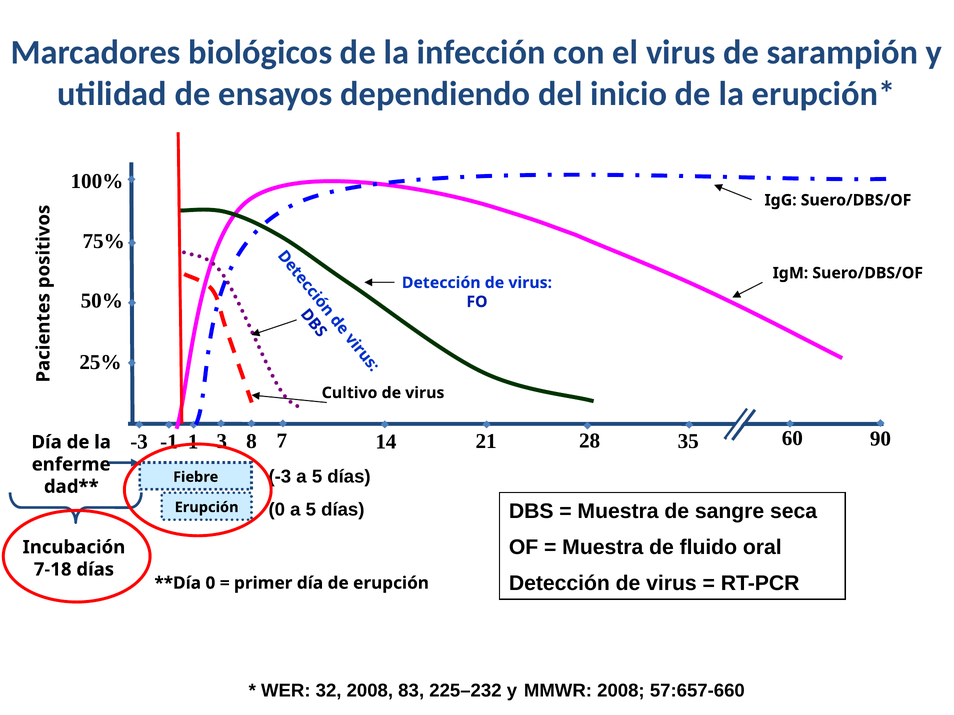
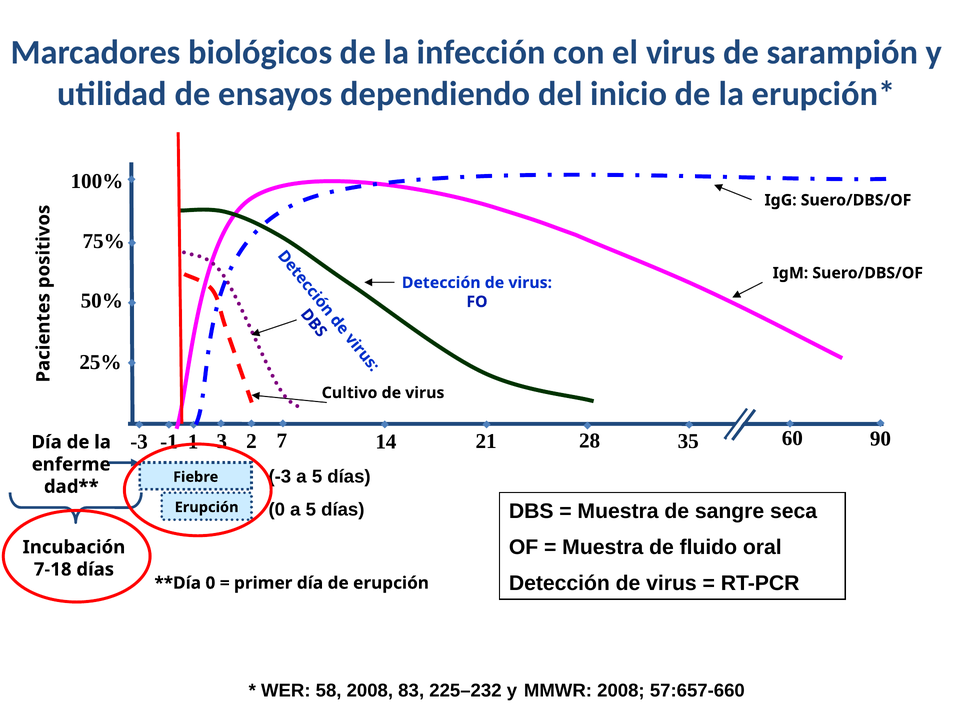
8: 8 -> 2 (252, 442)
32: 32 -> 58 (329, 691)
